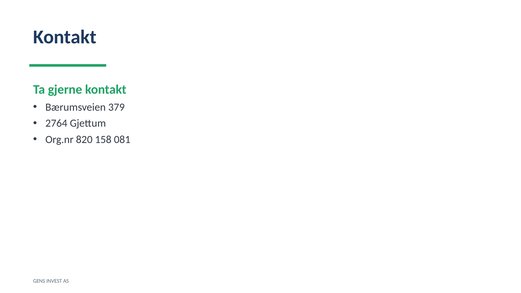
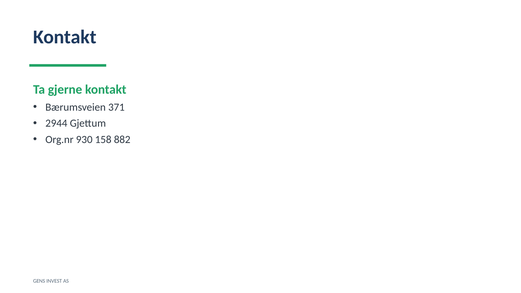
379: 379 -> 371 (116, 107)
2764: 2764 -> 2944 (56, 123)
820: 820 -> 930 (84, 140)
081: 081 -> 882 (122, 140)
